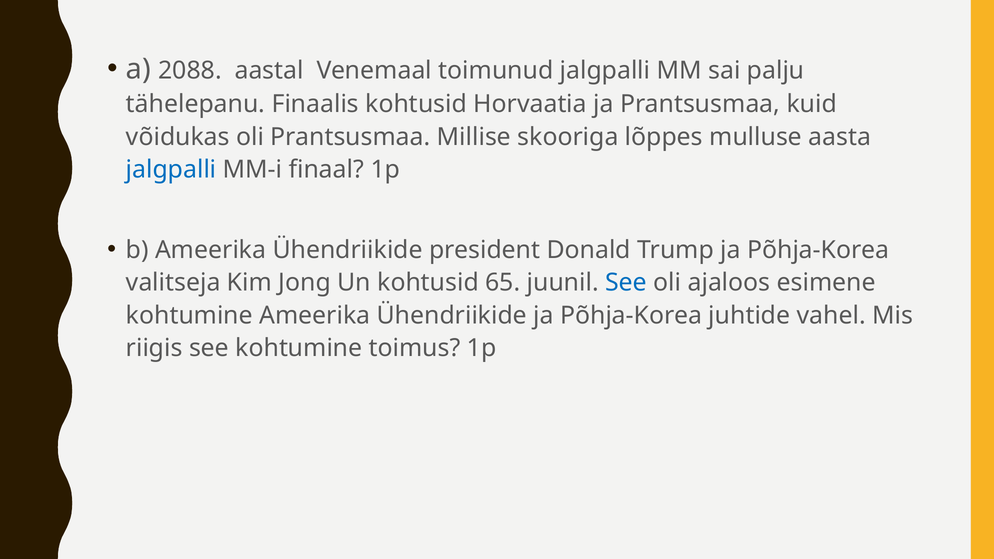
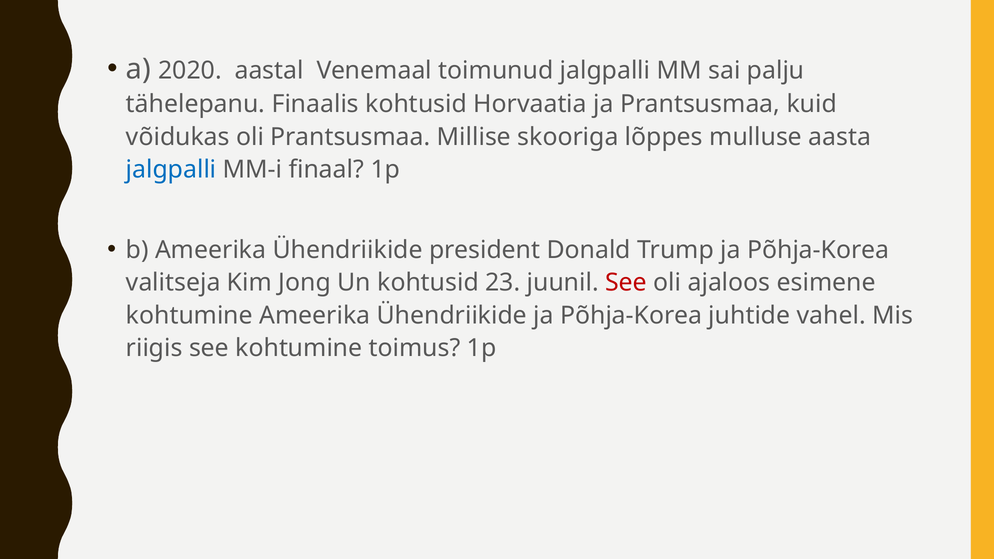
2088: 2088 -> 2020 (190, 71)
65: 65 -> 23 (503, 283)
See colour: blue -> red (626, 283)
